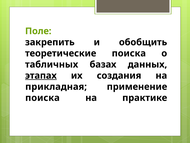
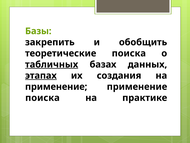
Поле: Поле -> Базы (38, 31)
табличных underline: none -> present (52, 64)
прикладная: прикладная -> применение (56, 86)
